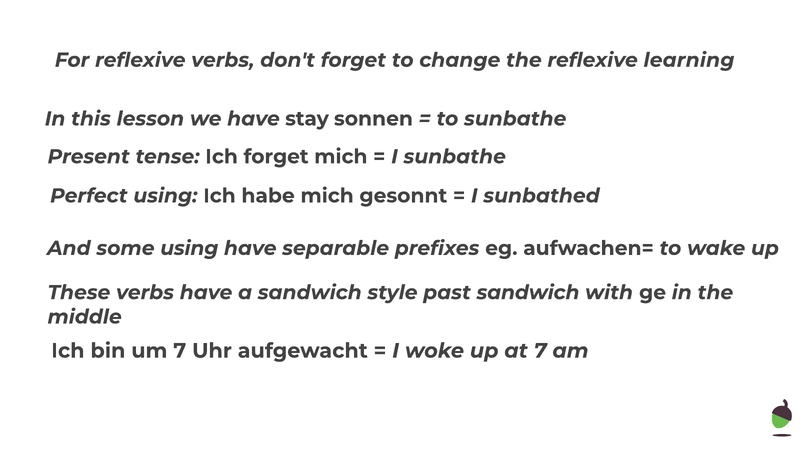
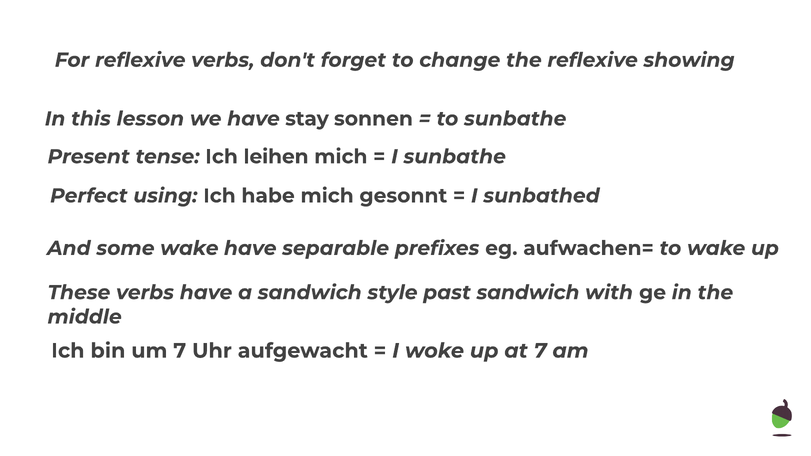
learning: learning -> showing (689, 60)
Ich forget: forget -> leihen (276, 157)
some using: using -> wake (189, 248)
